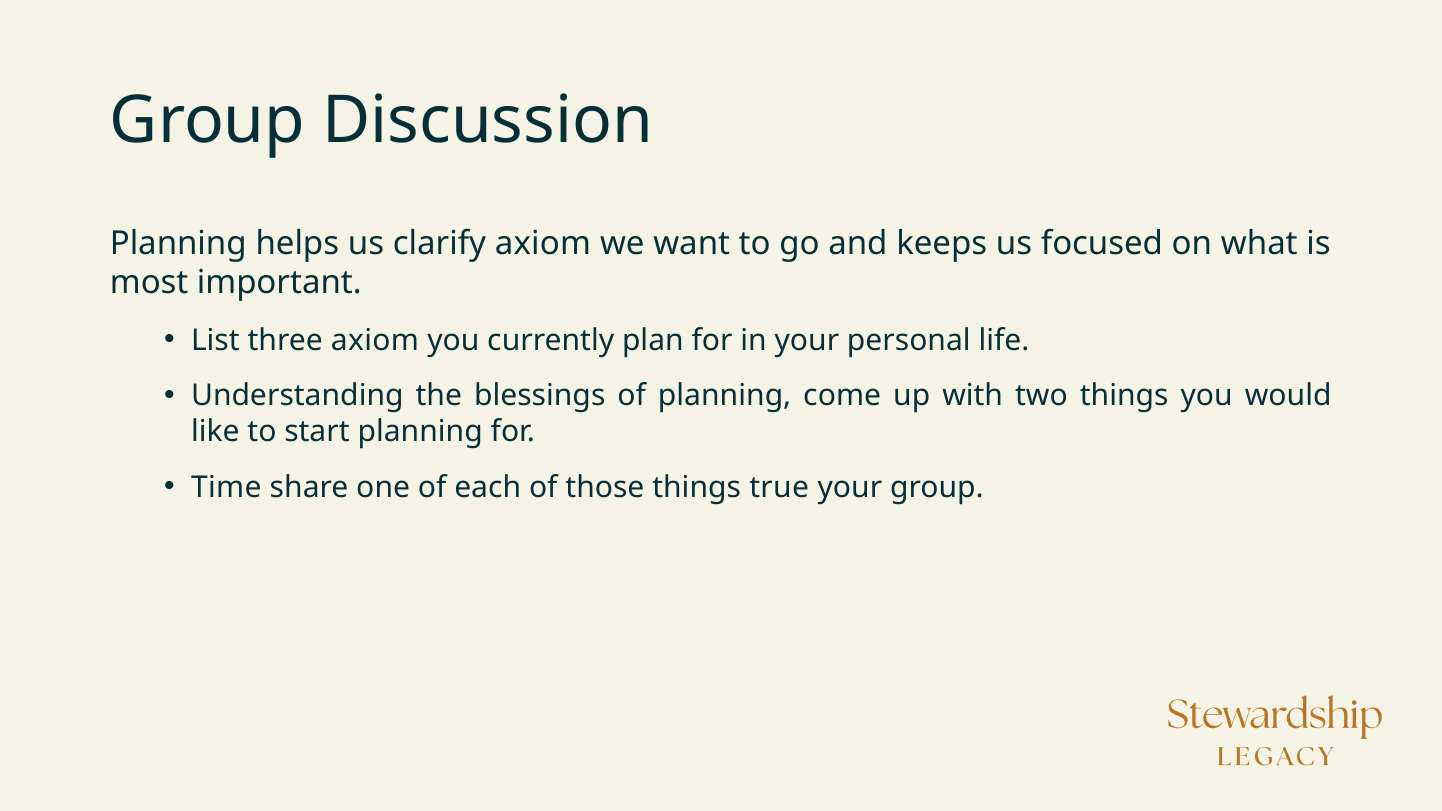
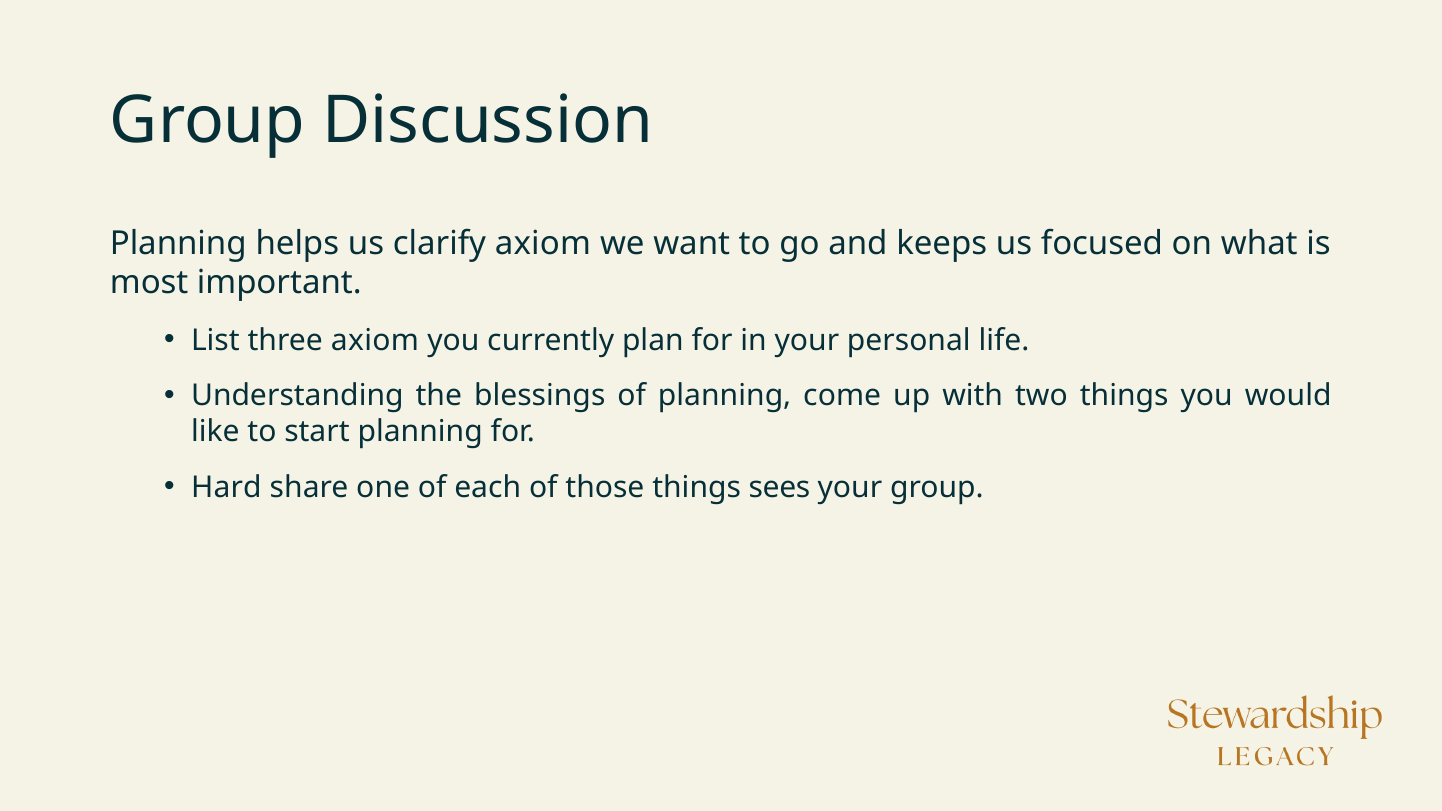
Time: Time -> Hard (226, 488)
true: true -> sees (779, 488)
